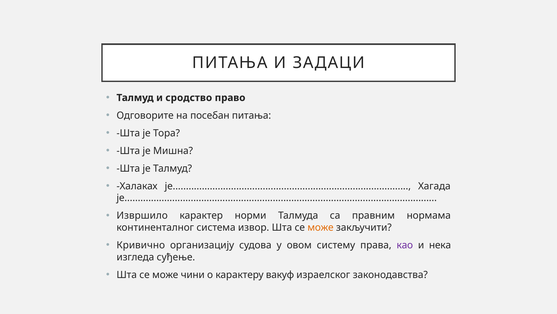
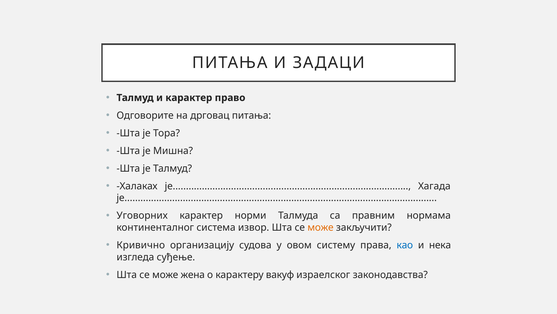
и сродство: сродство -> карактер (189, 98)
посебан: посебан -> дрговац (210, 115)
Извршило: Извршило -> Уговорних (142, 215)
као colour: purple -> blue (405, 245)
чини: чини -> жена (193, 274)
